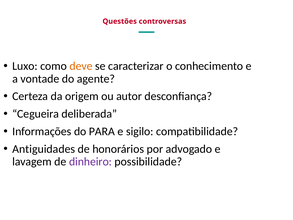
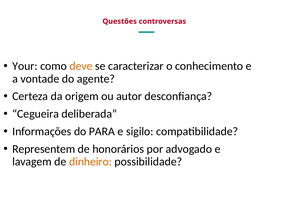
Luxo: Luxo -> Your (25, 66)
Antiguidades: Antiguidades -> Representem (44, 149)
dinheiro colour: purple -> orange (90, 161)
